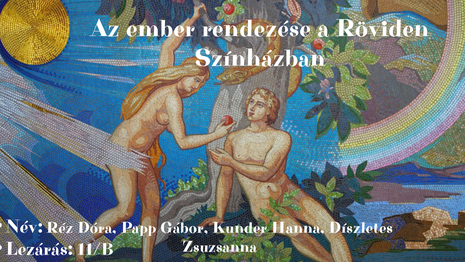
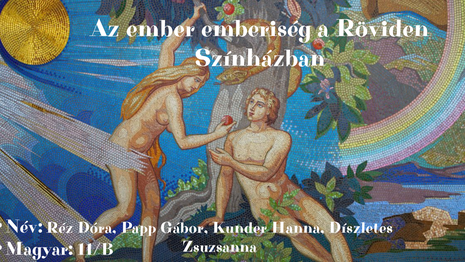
rendezése: rendezése -> emberiség (257, 28)
Lezárás: Lezárás -> Magyar (39, 248)
